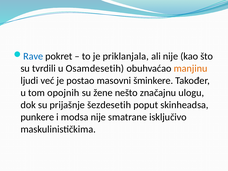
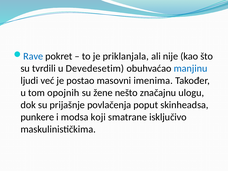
Osamdesetih: Osamdesetih -> Devedesetim (95, 68)
manjinu colour: orange -> blue (191, 68)
šminkere: šminkere -> imenima (153, 81)
šezdesetih: šezdesetih -> povlačenja (109, 105)
modsa nije: nije -> koji (98, 117)
